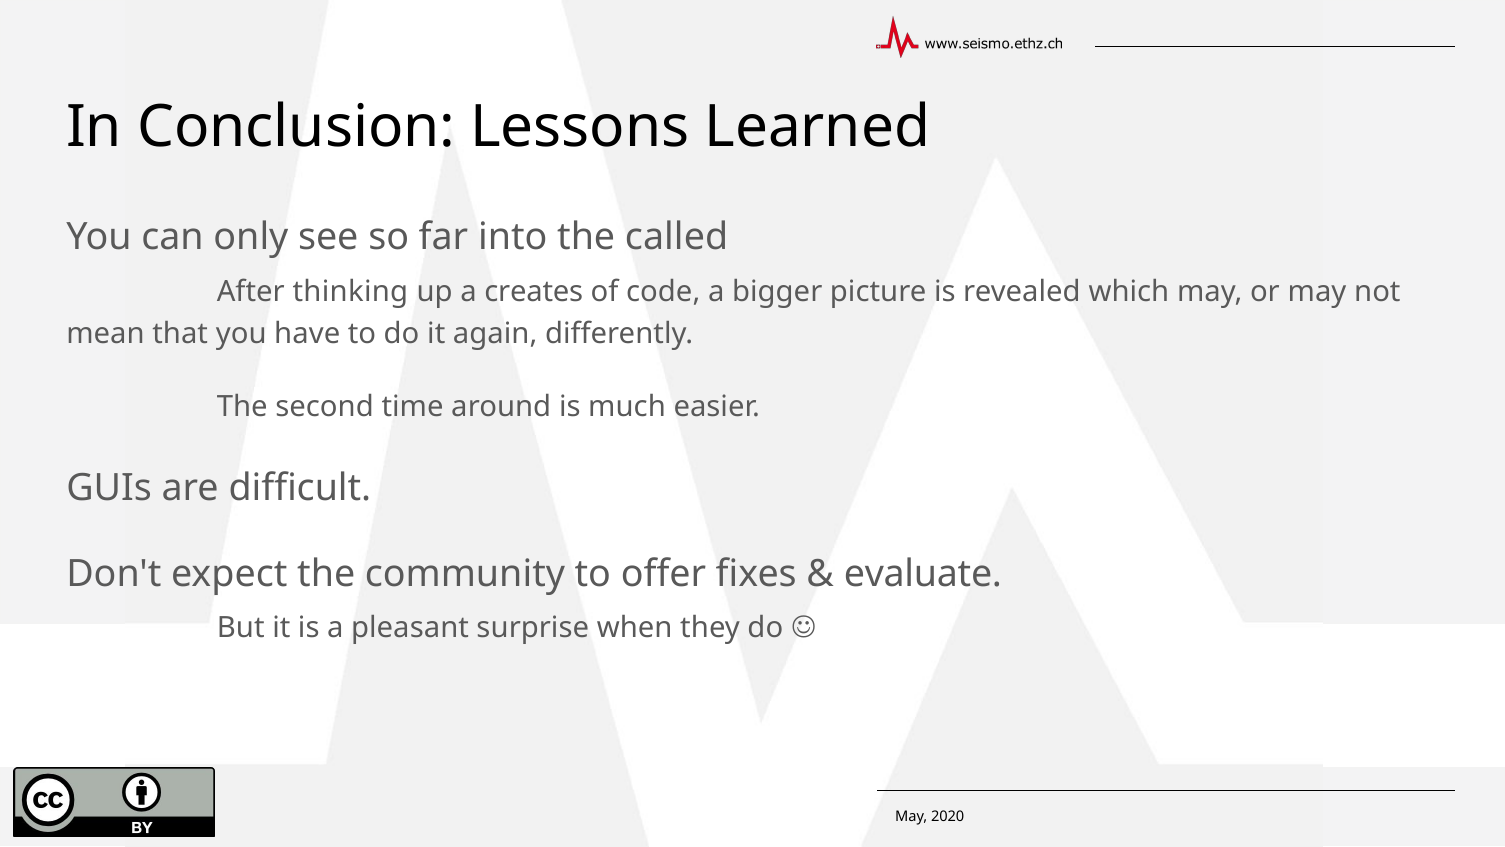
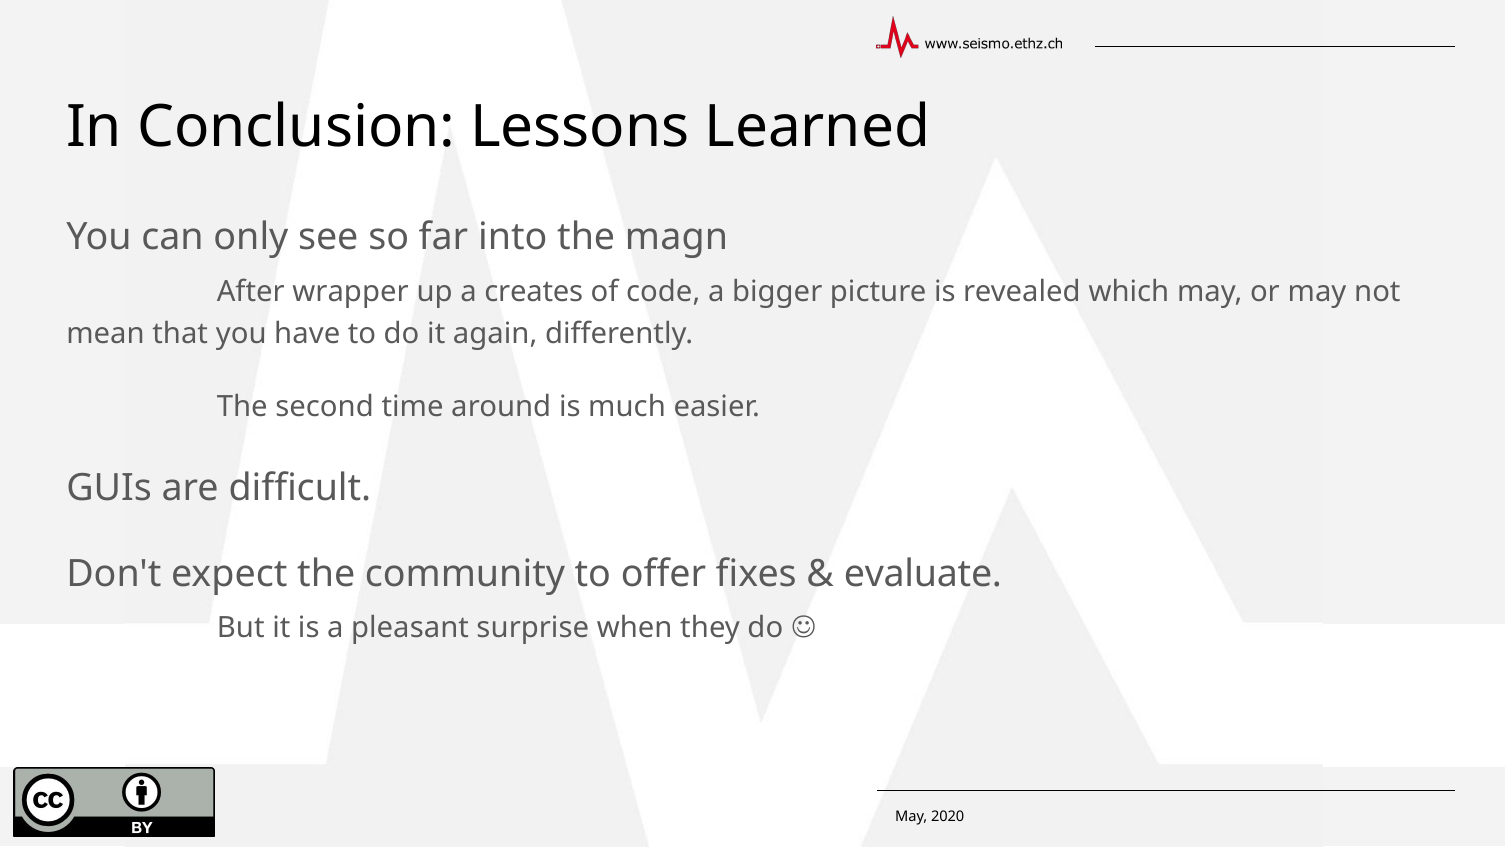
called: called -> magn (677, 237)
thinking: thinking -> wrapper (351, 291)
